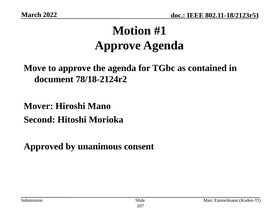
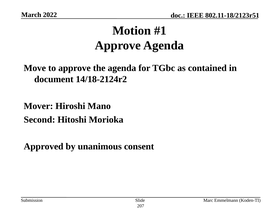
78/18-2124r2: 78/18-2124r2 -> 14/18-2124r2 (101, 79)
